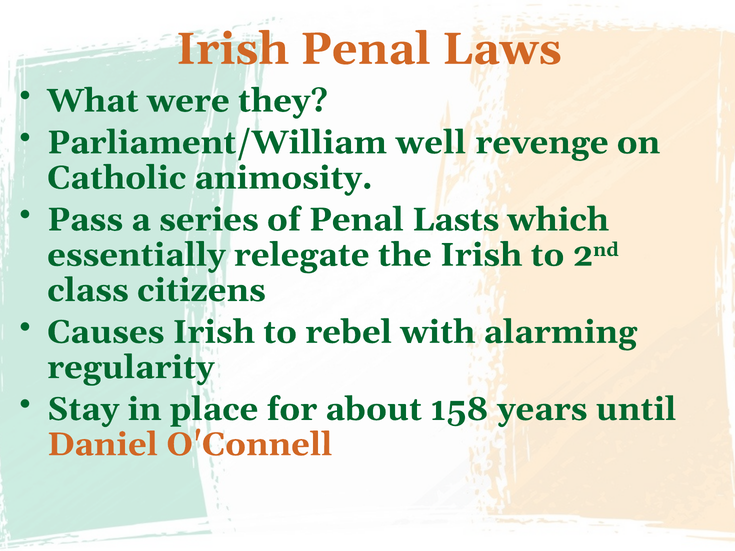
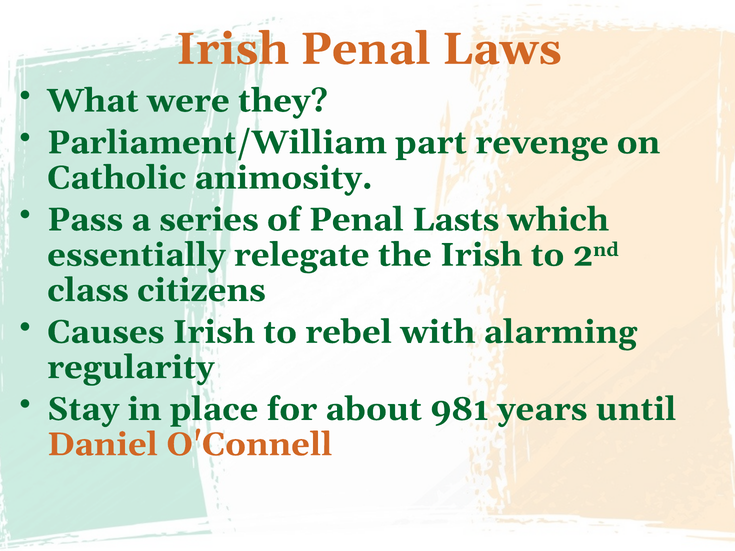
well: well -> part (431, 143)
158: 158 -> 981 (460, 409)
